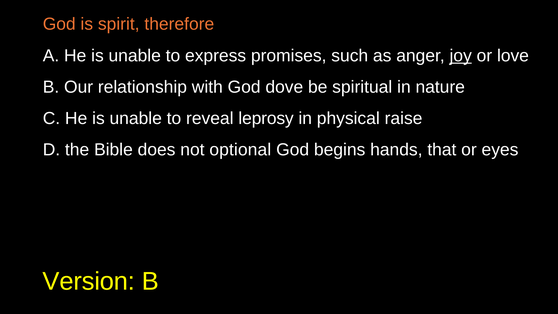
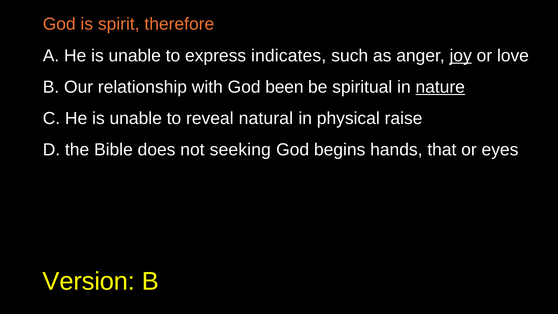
promises: promises -> indicates (289, 56)
dove: dove -> been (284, 87)
nature underline: none -> present (440, 87)
leprosy: leprosy -> natural (266, 118)
optional: optional -> seeking (240, 150)
